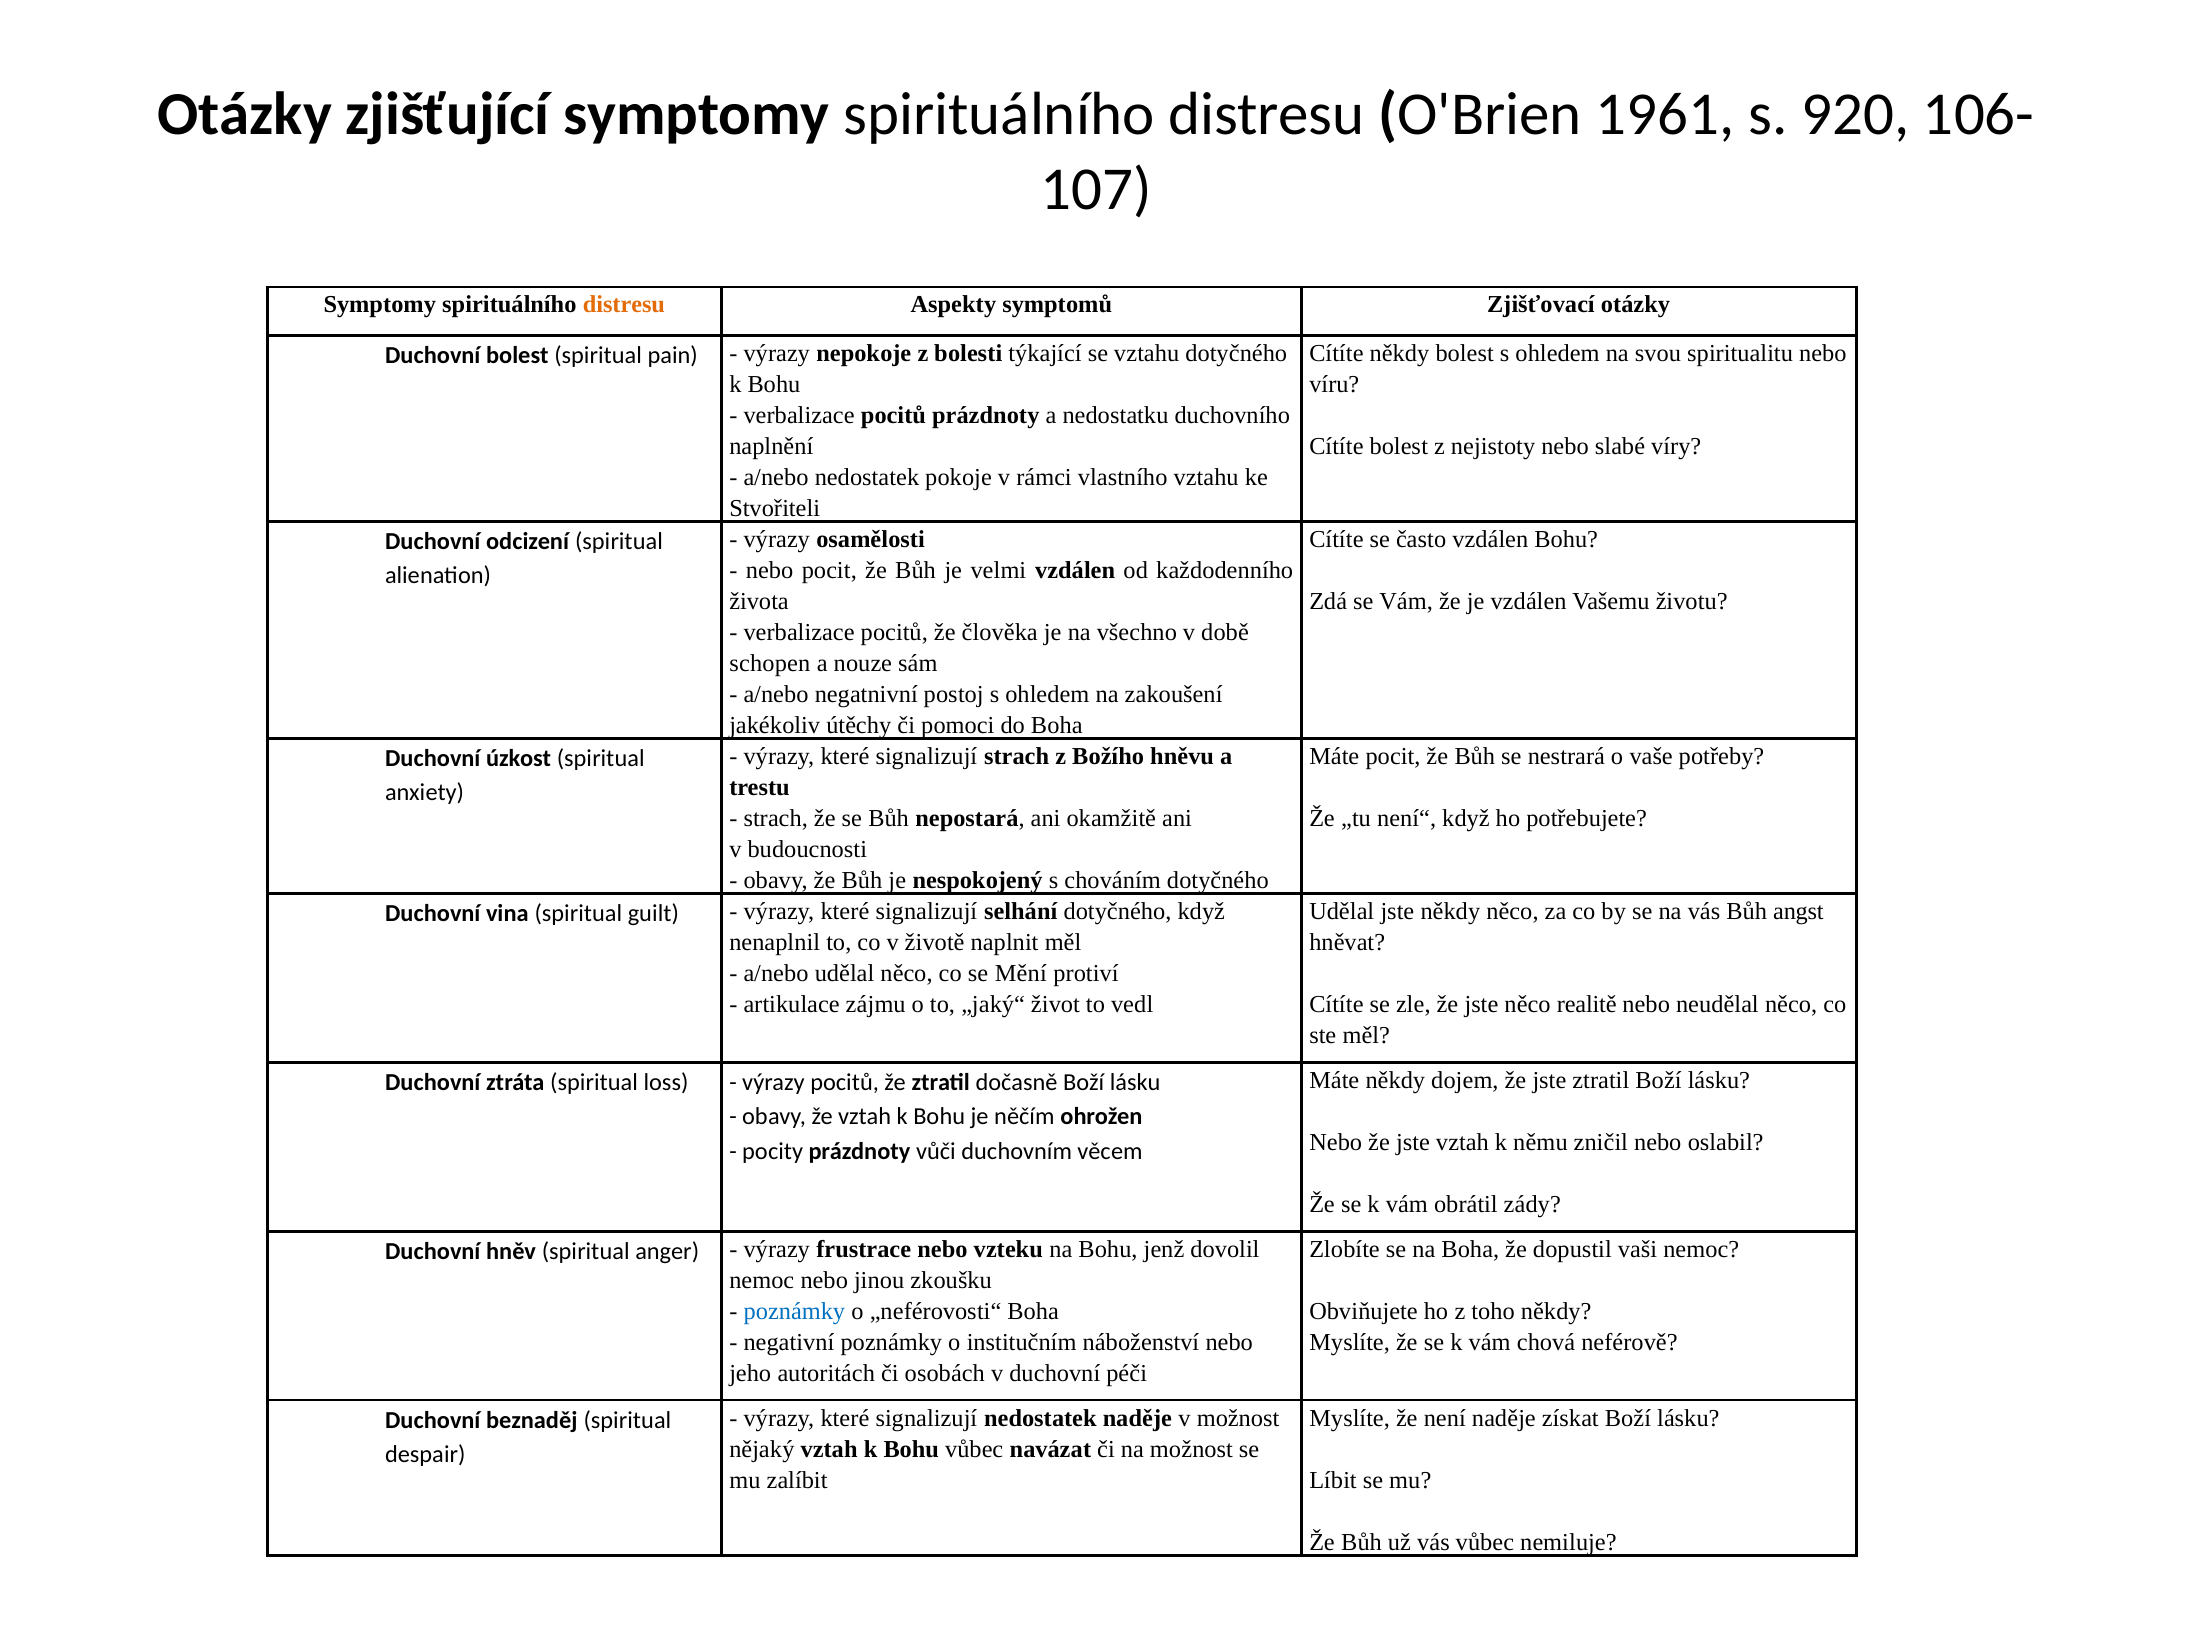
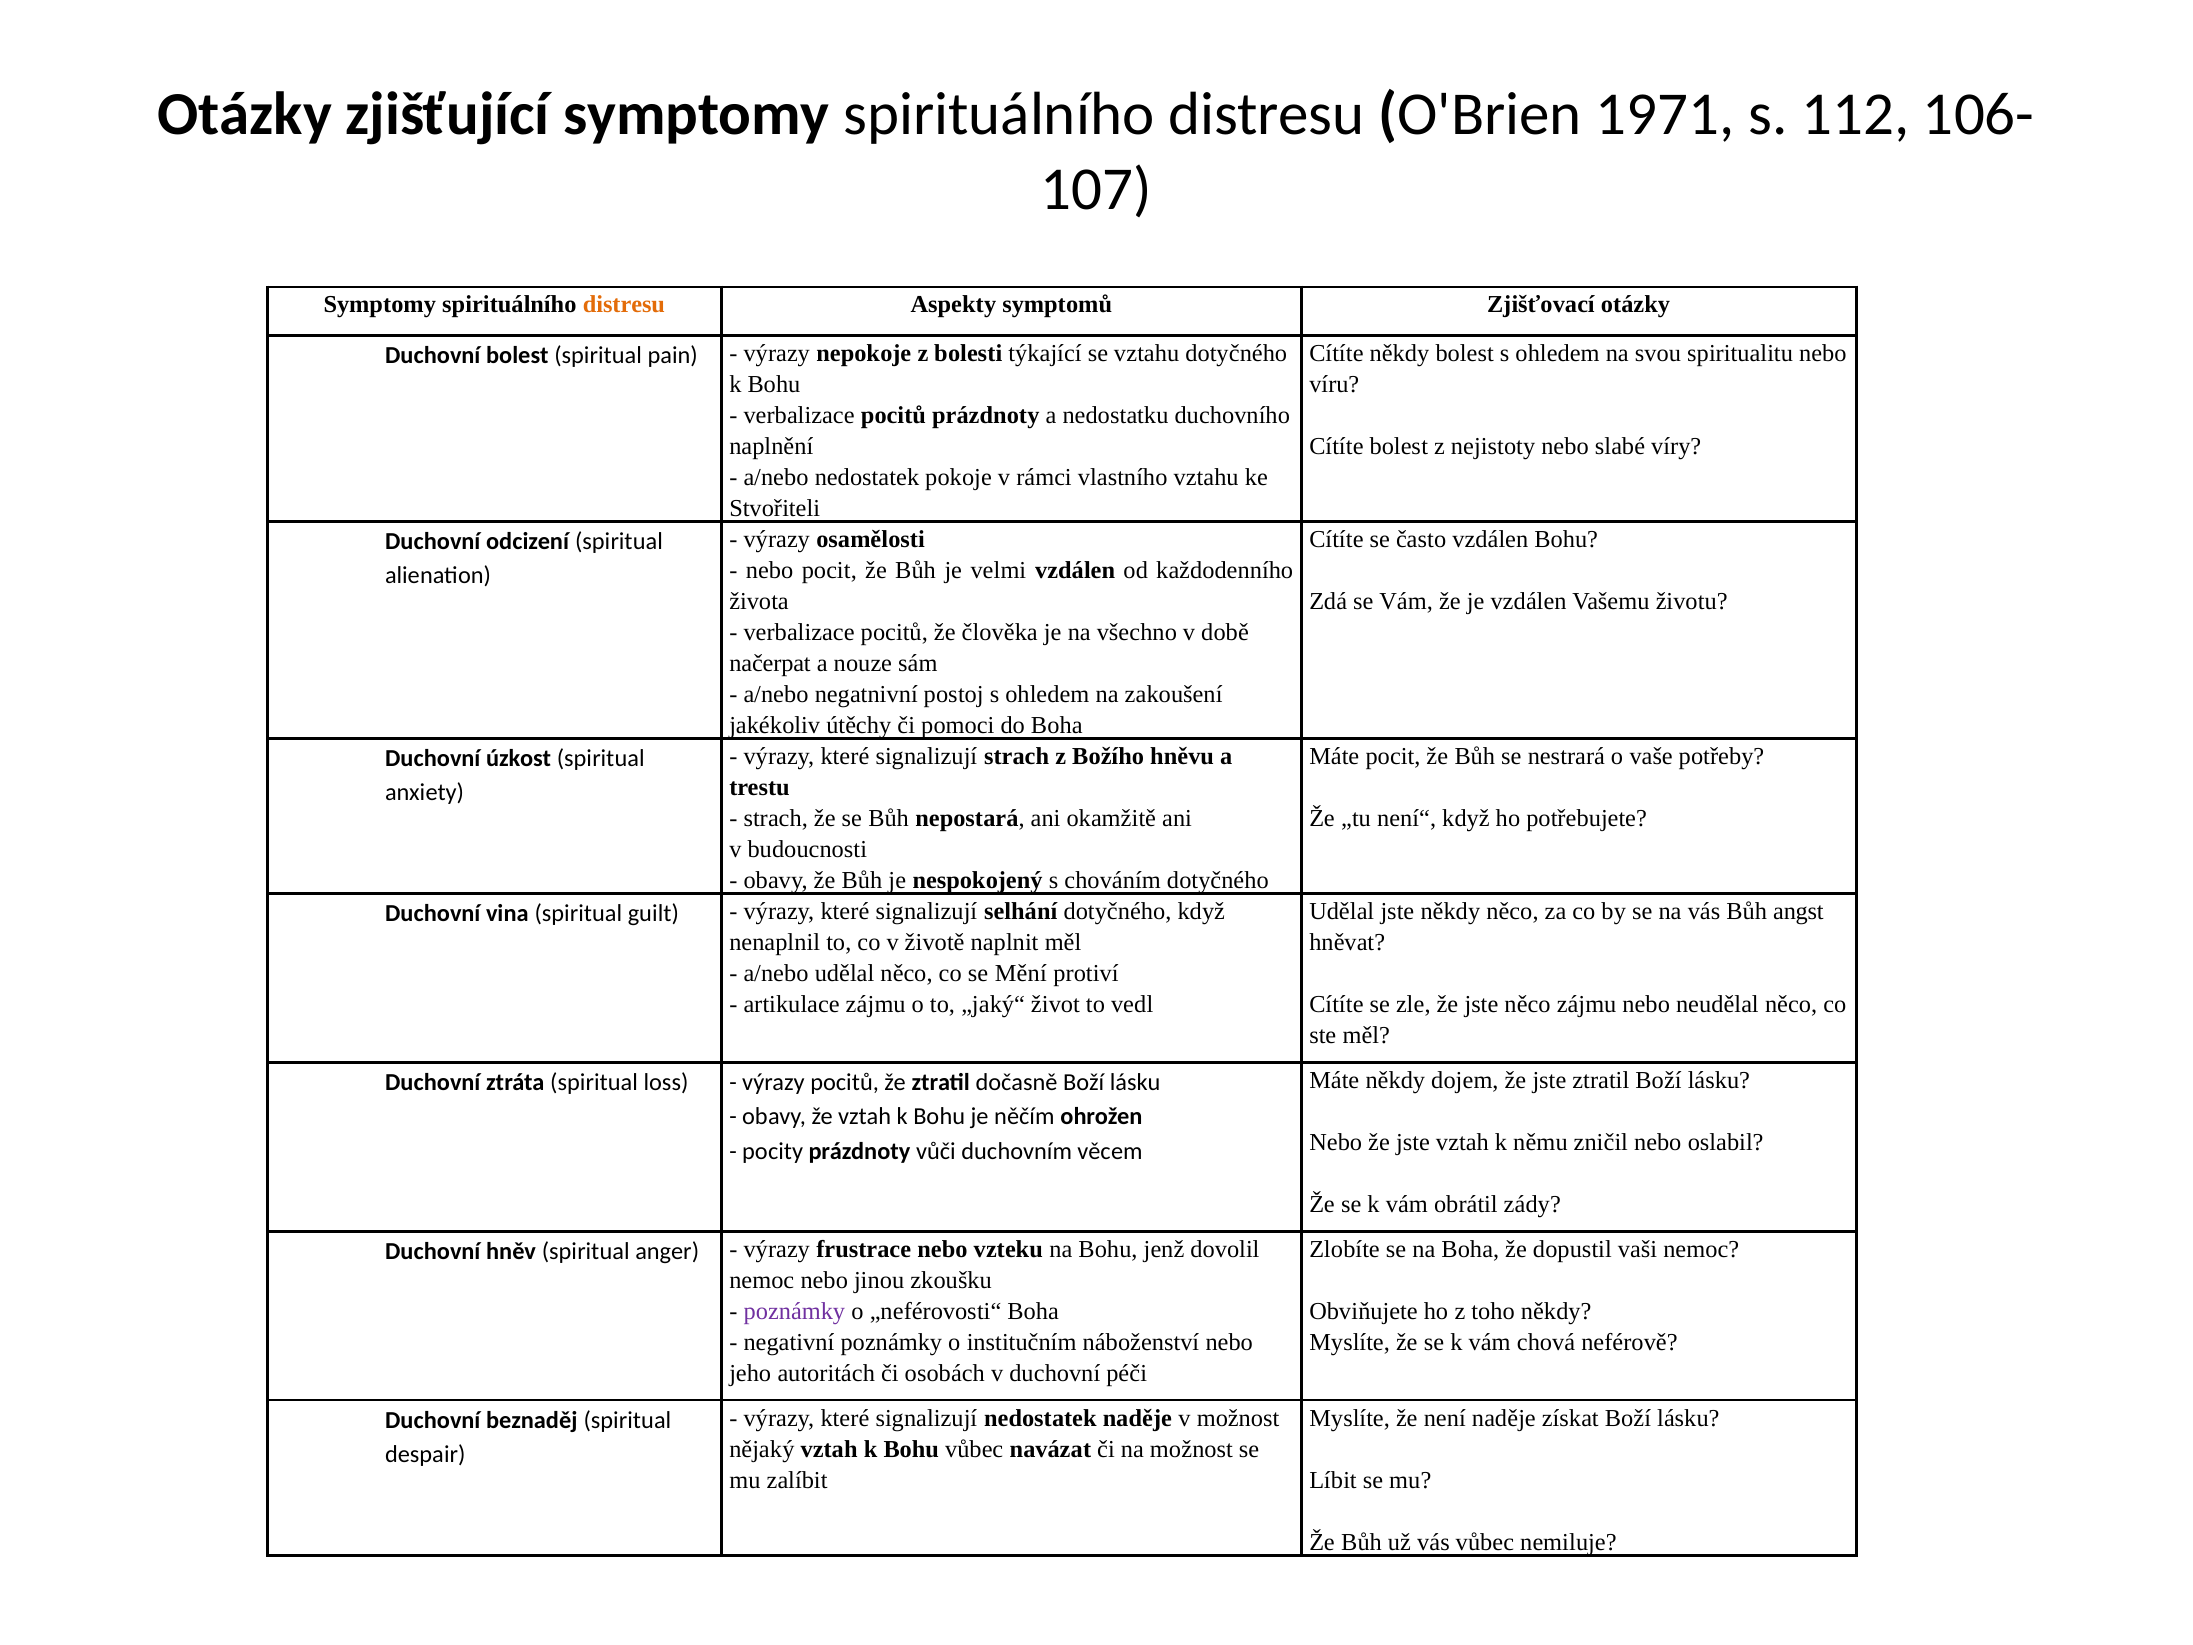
1961: 1961 -> 1971 (1665, 115)
920: 920 -> 112 (1855, 115)
schopen: schopen -> načerpat (770, 663)
něco realitě: realitě -> zájmu (1587, 1004)
poznámky colour: blue -> purple (794, 1311)
